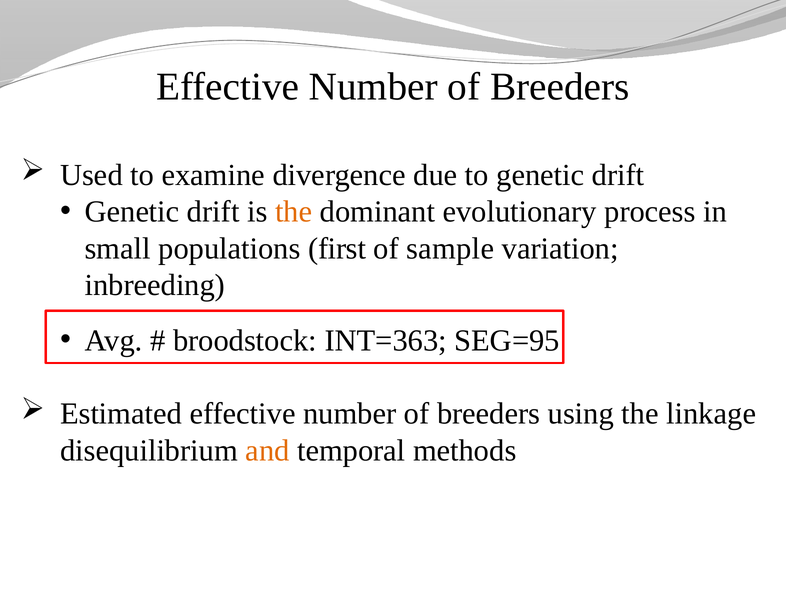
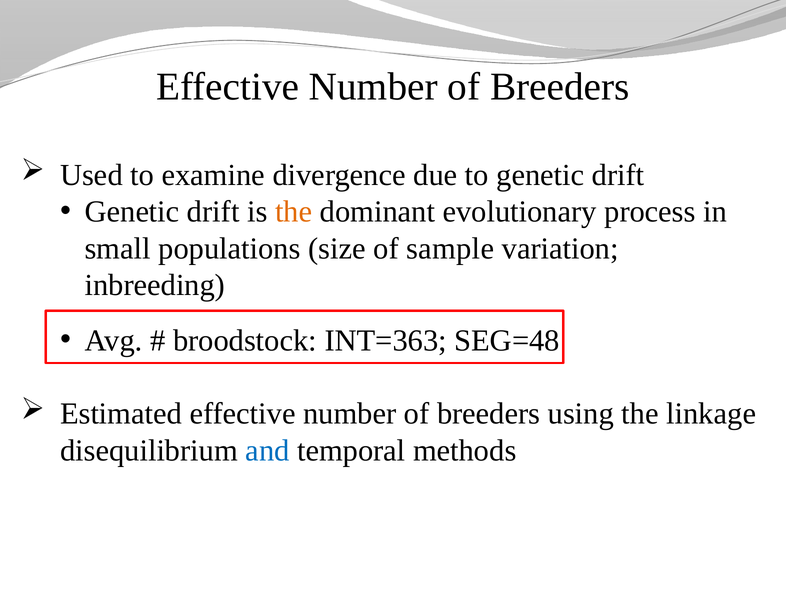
first: first -> size (337, 248)
SEG=95: SEG=95 -> SEG=48 (507, 340)
and colour: orange -> blue (268, 450)
